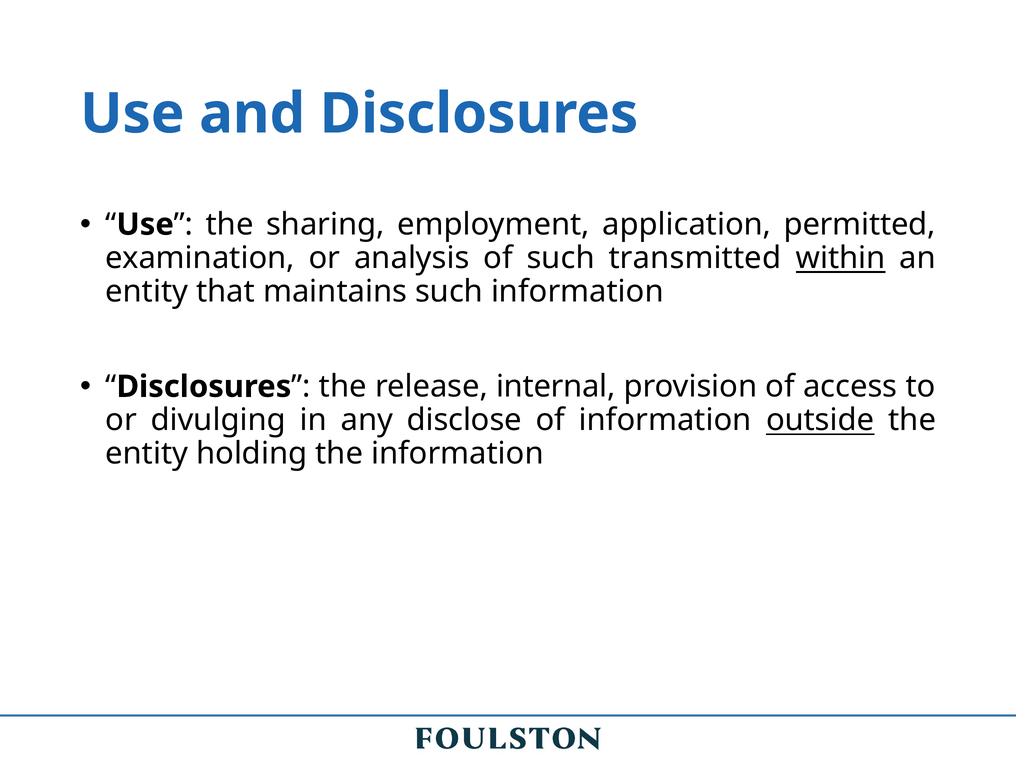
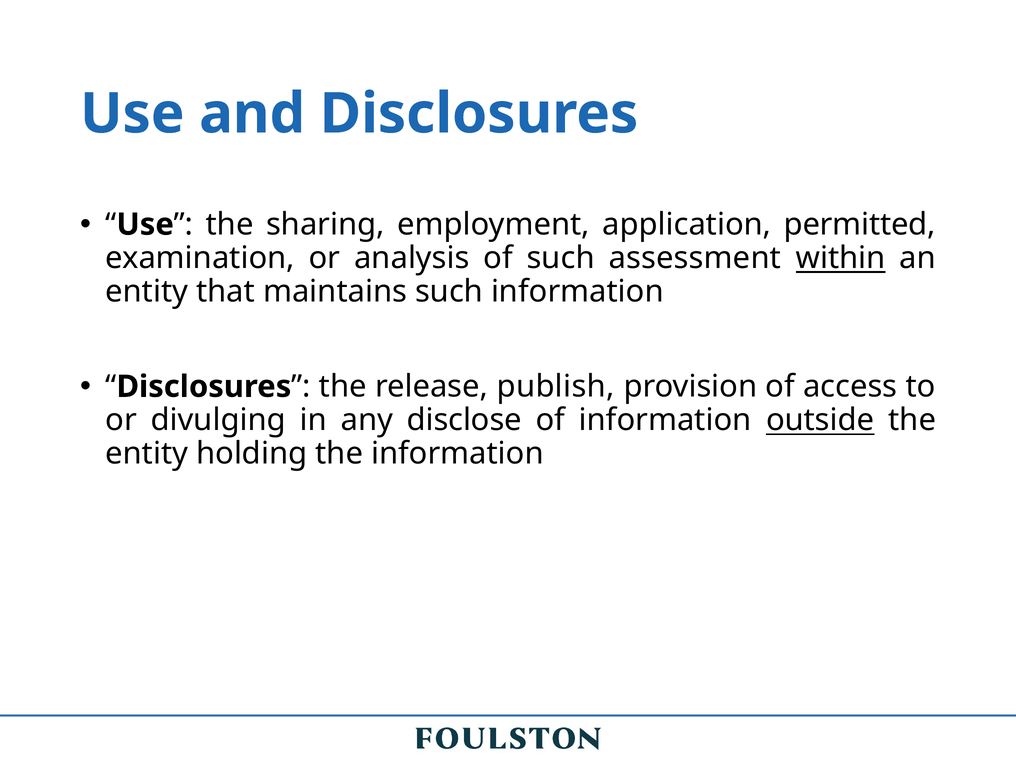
transmitted: transmitted -> assessment (695, 258)
internal: internal -> publish (556, 387)
